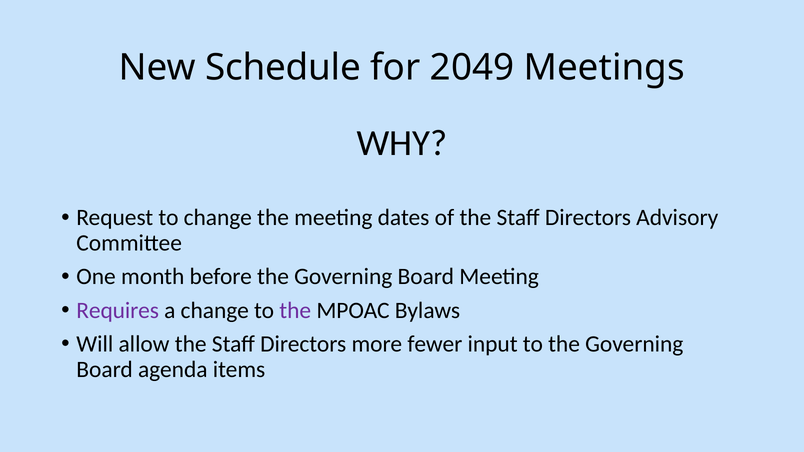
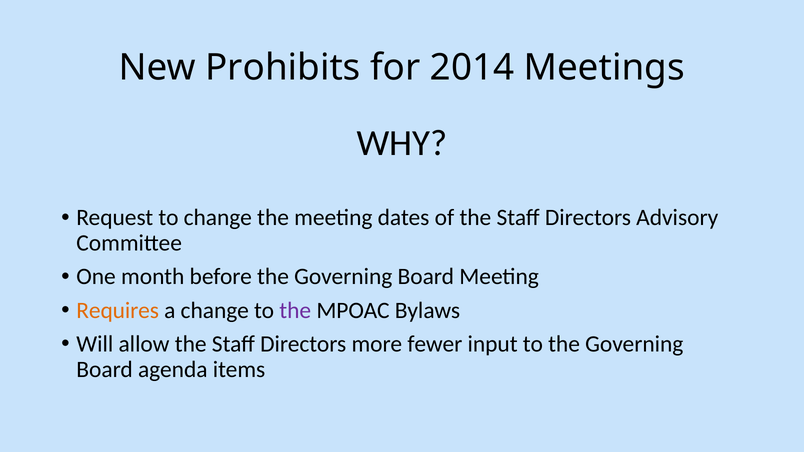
Schedule: Schedule -> Prohibits (283, 68)
2049: 2049 -> 2014 (472, 68)
Requires colour: purple -> orange (118, 311)
